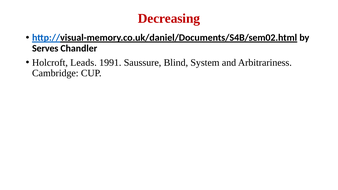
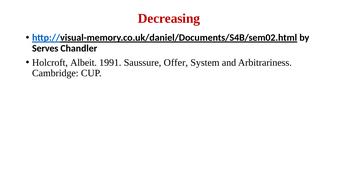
Leads: Leads -> Albeit (84, 63)
Blind: Blind -> Offer (176, 63)
